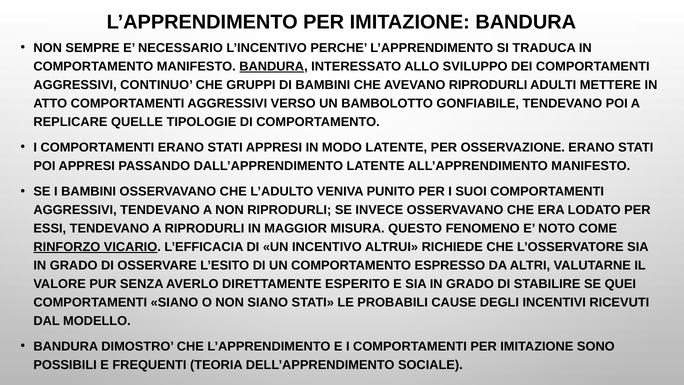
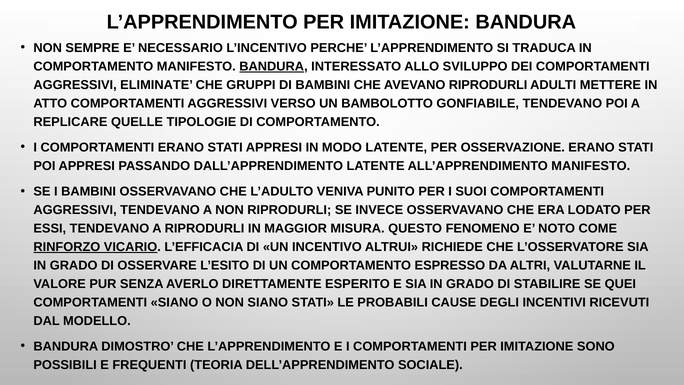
CONTINUO: CONTINUO -> ELIMINATE (157, 85)
